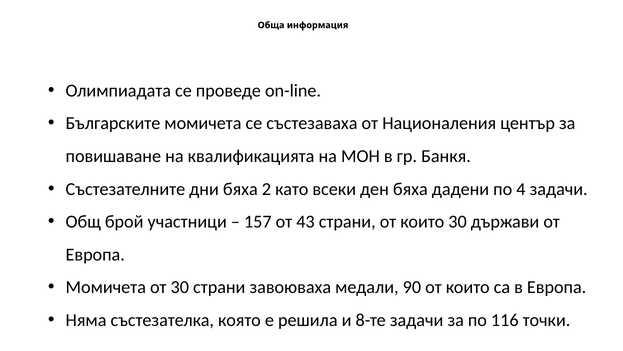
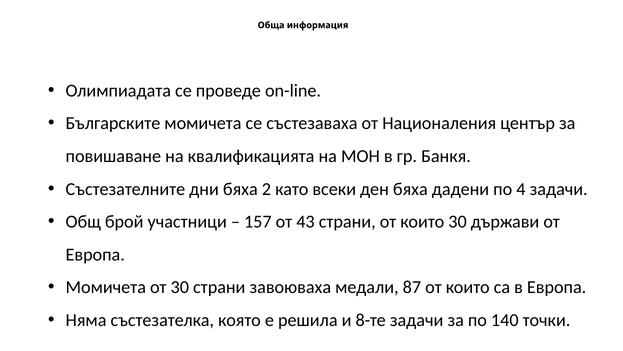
90: 90 -> 87 (412, 287)
116: 116 -> 140 (505, 320)
